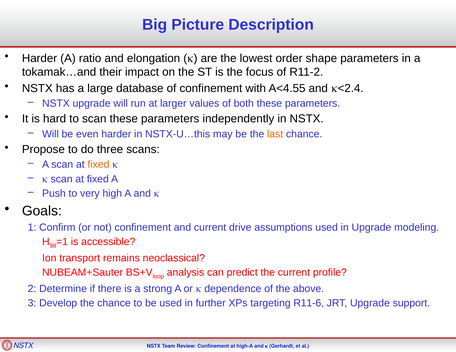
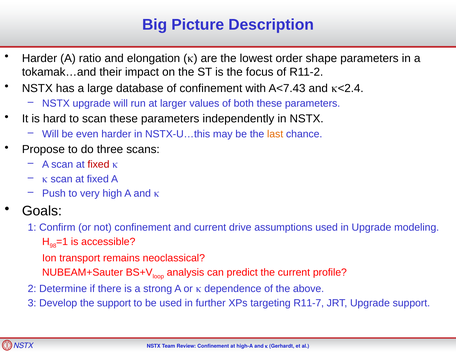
A<4.55: A<4.55 -> A<7.43 (287, 88)
fixed colour: orange -> red (98, 165)
the chance: chance -> support (114, 304)
R11-6: R11-6 -> R11-7 (309, 304)
